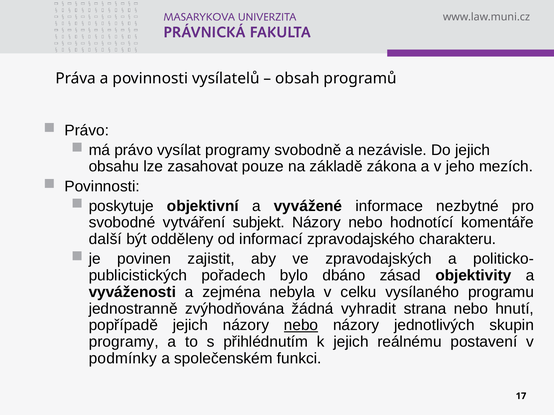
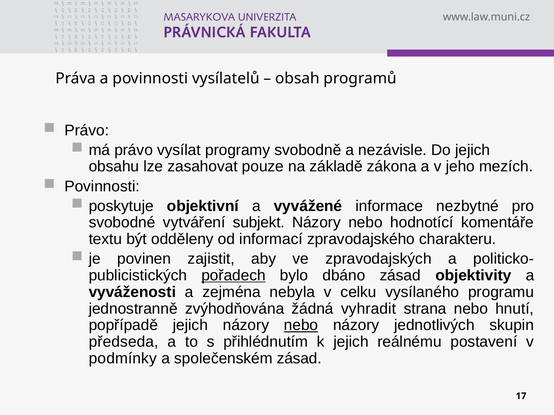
další: další -> textu (105, 239)
pořadech underline: none -> present (234, 276)
programy: programy -> předseda (124, 342)
společenském funkci: funkci -> zásad (299, 359)
